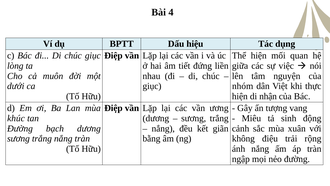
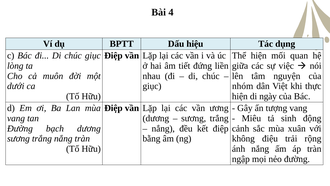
nhận: nhận -> ngày (268, 96)
khúc: khúc -> vang (16, 118)
kết giãn: giãn -> điệp (221, 128)
